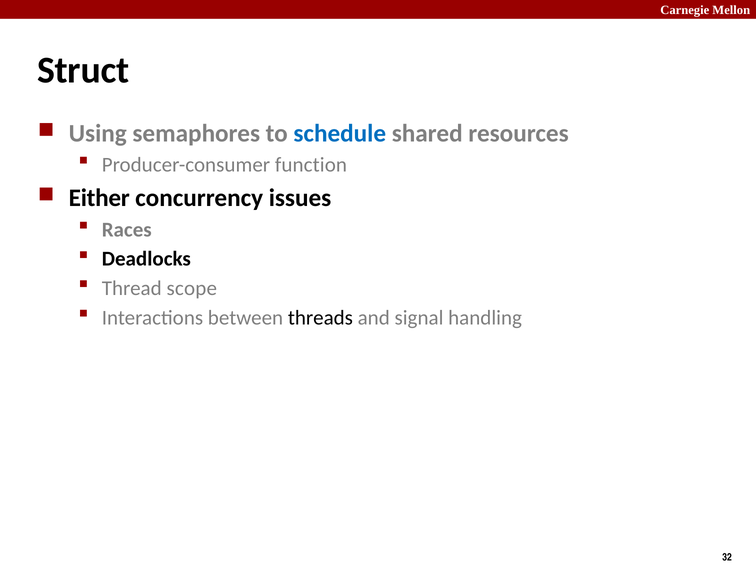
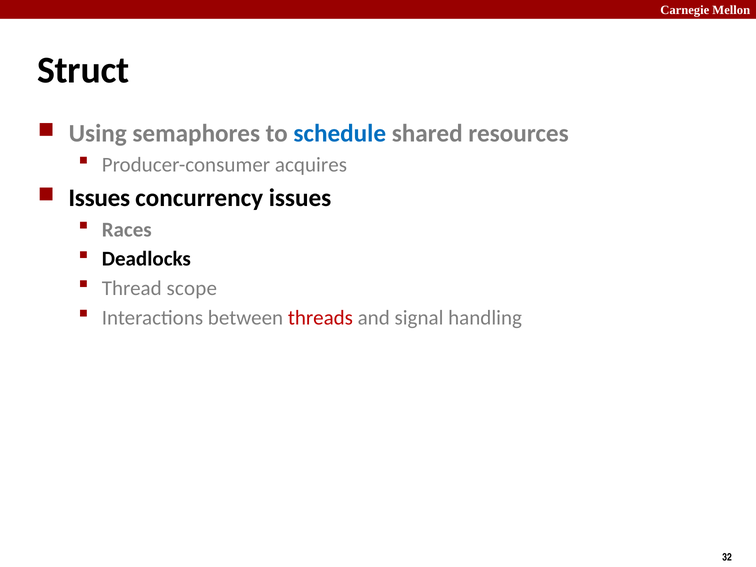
function: function -> acquires (311, 165)
Either: Either -> Issues (99, 198)
threads colour: black -> red (320, 318)
